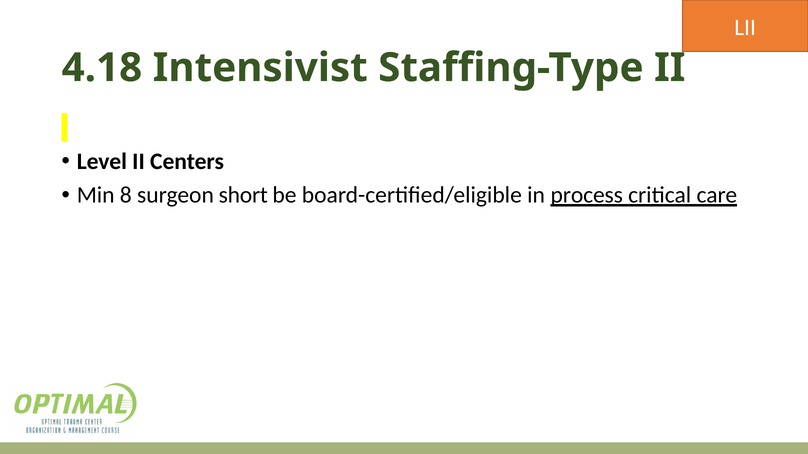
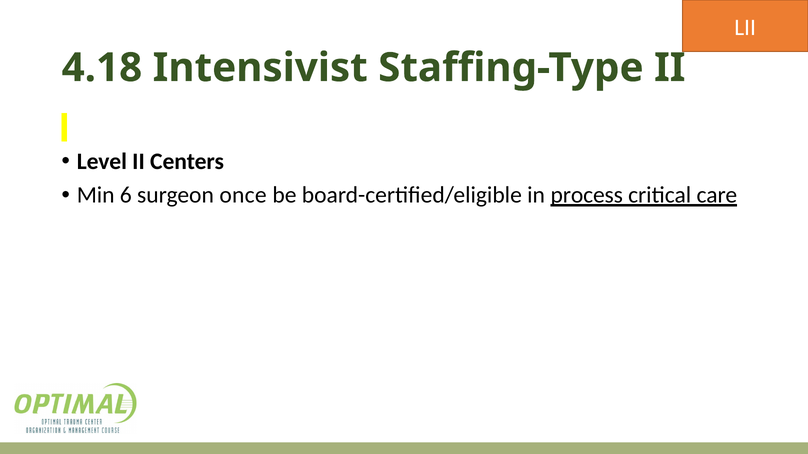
8: 8 -> 6 (126, 195)
short: short -> once (243, 195)
